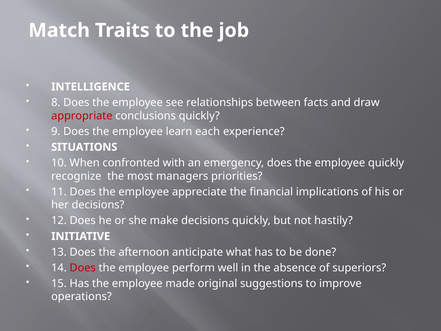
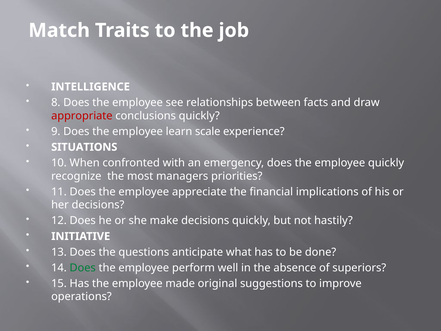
each: each -> scale (208, 131)
afternoon: afternoon -> questions (144, 252)
Does colour: red -> green (83, 268)
